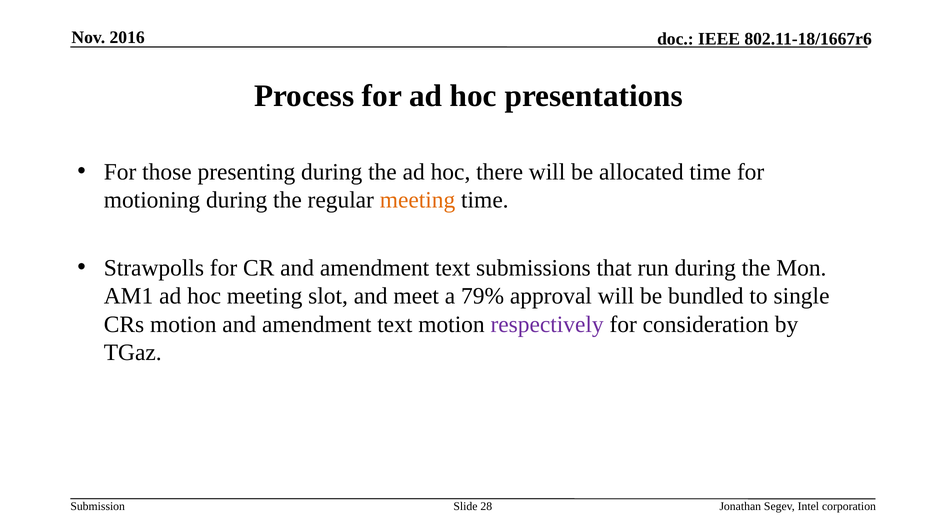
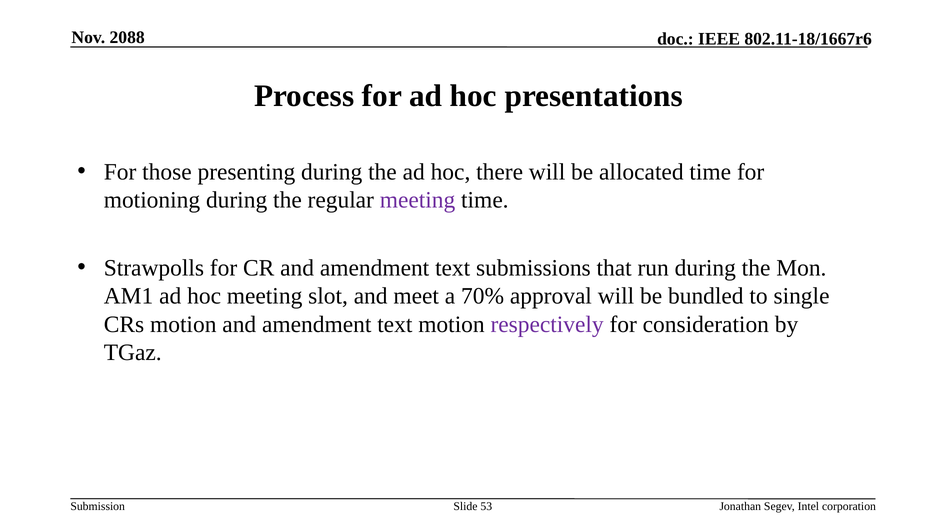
2016: 2016 -> 2088 (127, 37)
meeting colour: orange -> purple (418, 200)
79%: 79% -> 70% (483, 296)
28: 28 -> 53 (486, 506)
